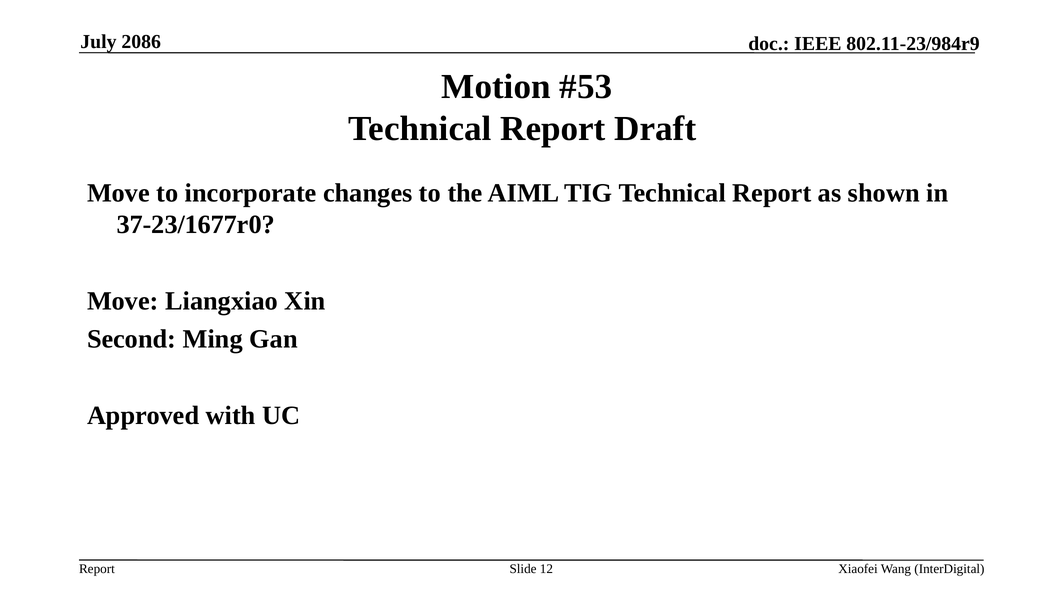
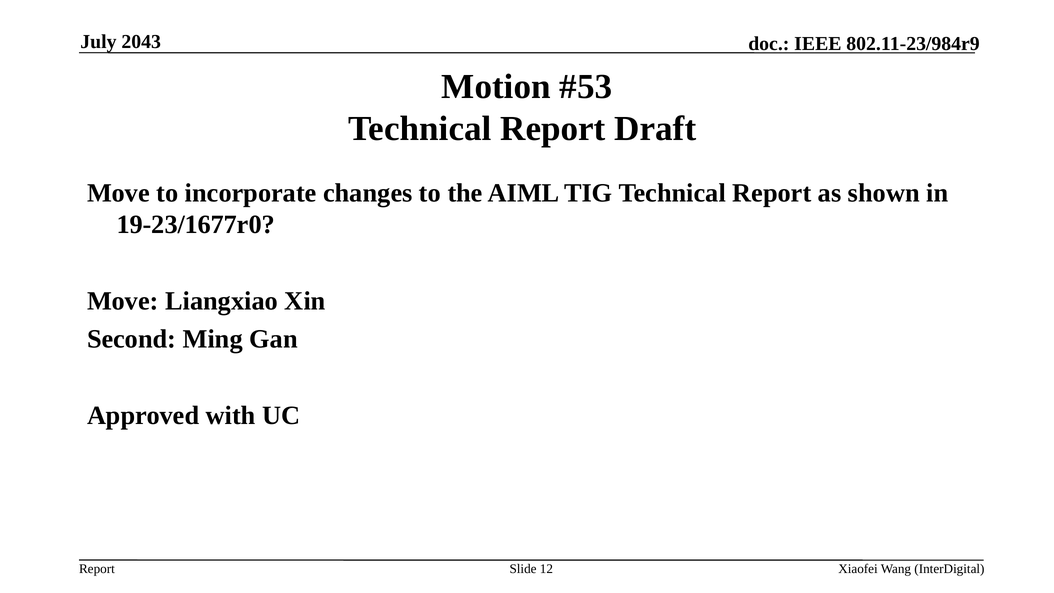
2086: 2086 -> 2043 (141, 42)
37-23/1677r0: 37-23/1677r0 -> 19-23/1677r0 (196, 225)
